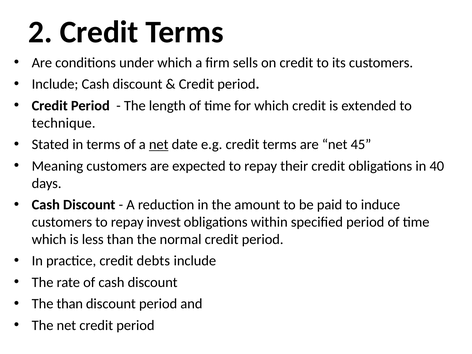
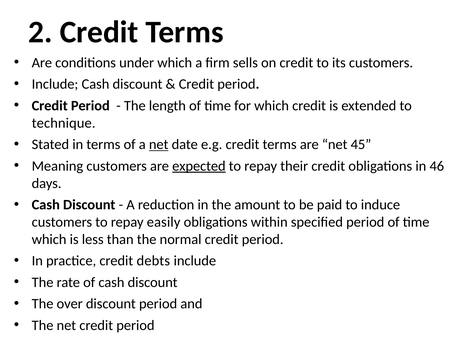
expected underline: none -> present (199, 166)
40: 40 -> 46 (437, 166)
invest: invest -> easily (164, 222)
The than: than -> over (70, 304)
